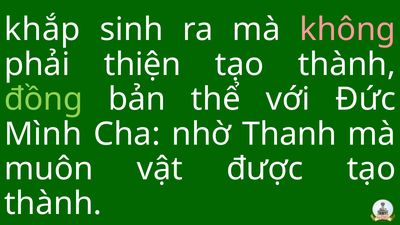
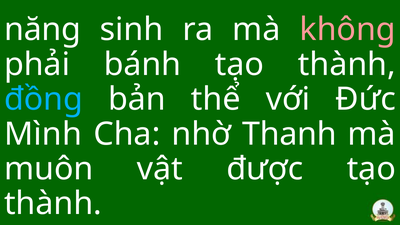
khắp: khắp -> năng (43, 30)
thiện: thiện -> bánh (142, 64)
đồng colour: light green -> light blue (44, 99)
